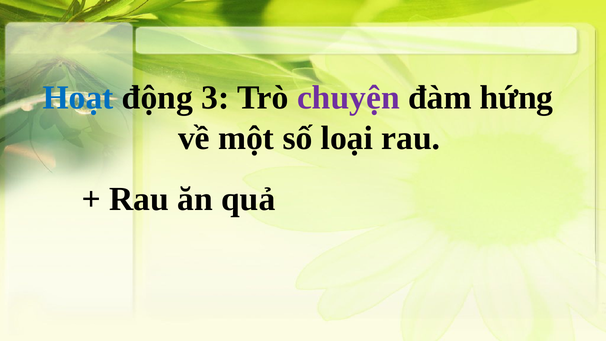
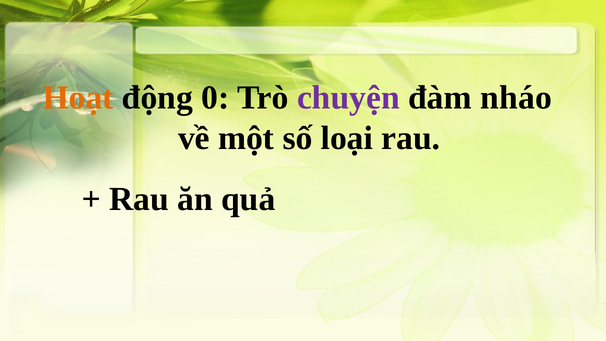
Hoạt colour: blue -> orange (78, 98)
3: 3 -> 0 (215, 98)
hứng: hứng -> nháo (516, 98)
